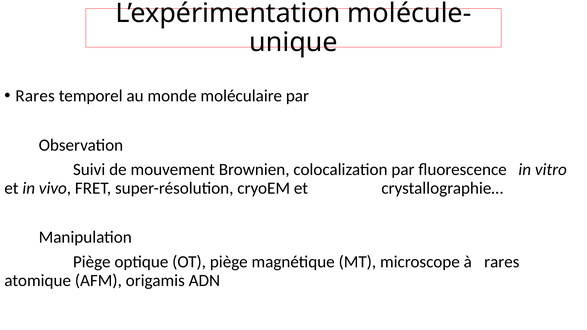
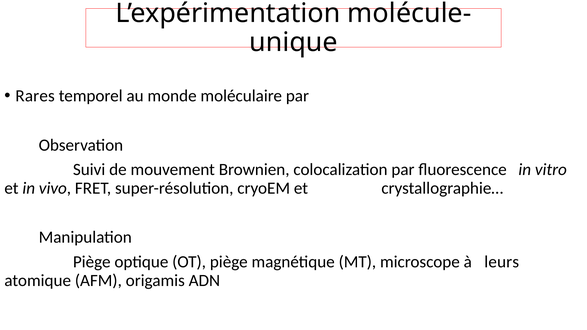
à rares: rares -> leurs (502, 262)
